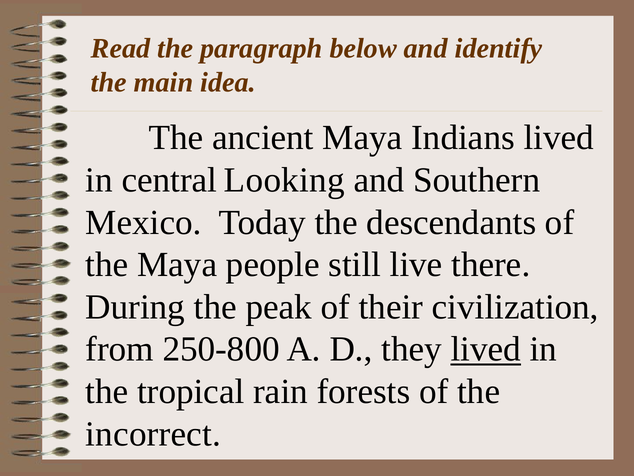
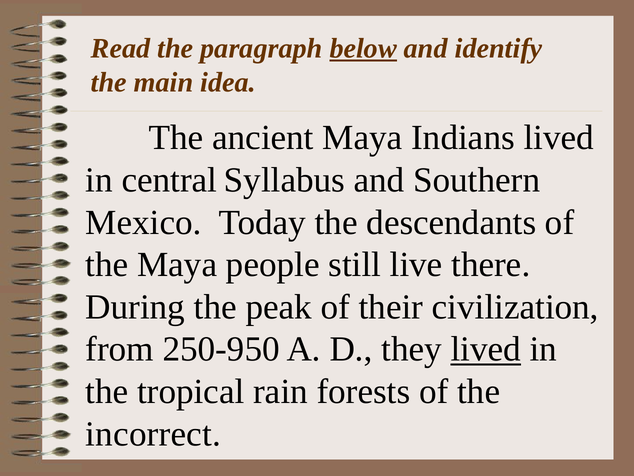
below underline: none -> present (363, 48)
Looking: Looking -> Syllabus (284, 180)
250-800: 250-800 -> 250-950 (221, 349)
